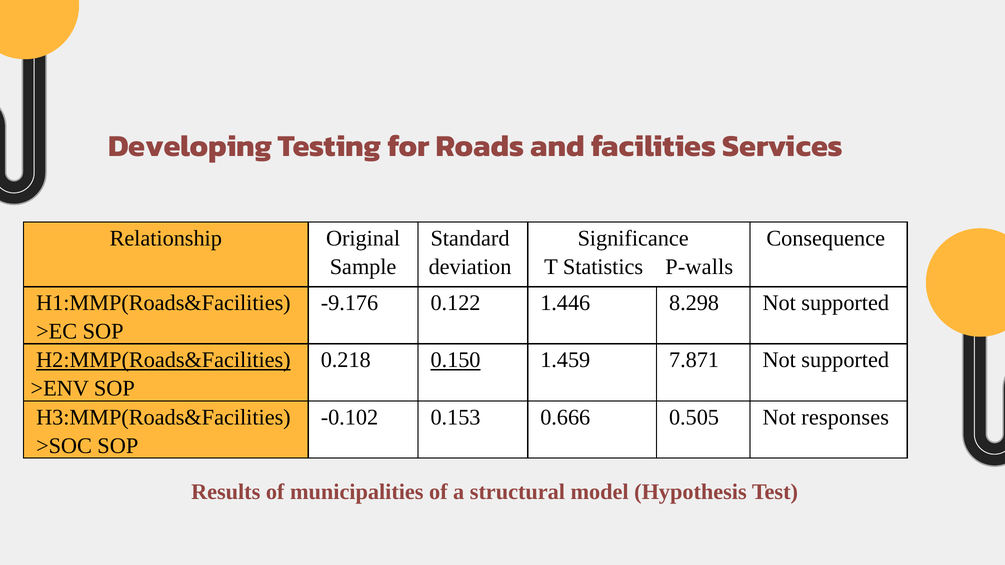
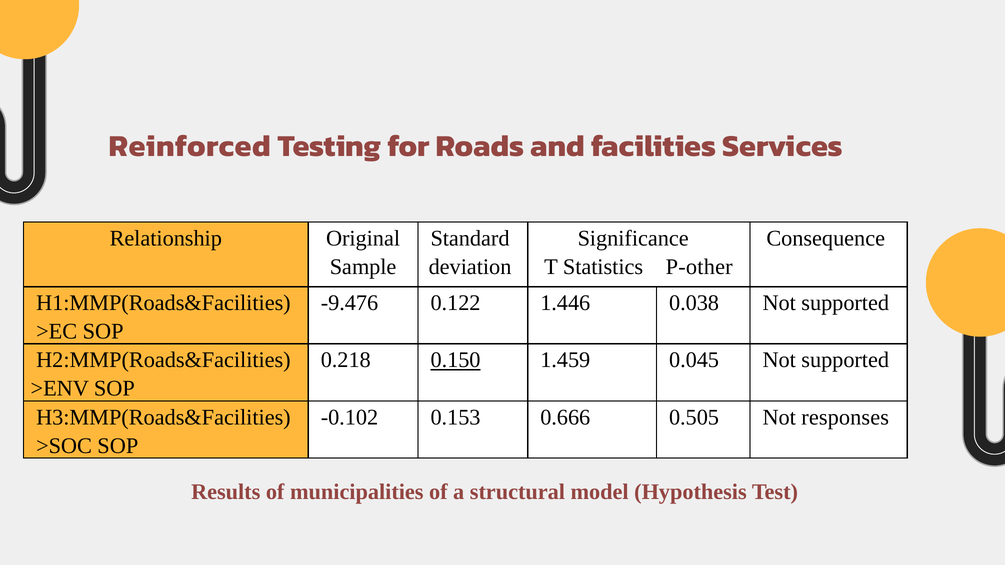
Developing: Developing -> Reinforced (190, 146)
P-walls: P-walls -> P-other (699, 267)
-9.176: -9.176 -> -9.476 (350, 303)
8.298: 8.298 -> 0.038 (694, 303)
H2:MMP(Roads&Facilities underline: present -> none (163, 360)
7.871: 7.871 -> 0.045 (694, 360)
